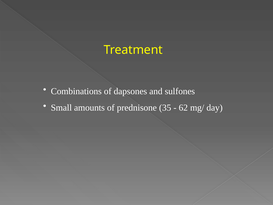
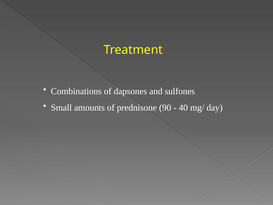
35: 35 -> 90 (165, 108)
62: 62 -> 40 (183, 108)
